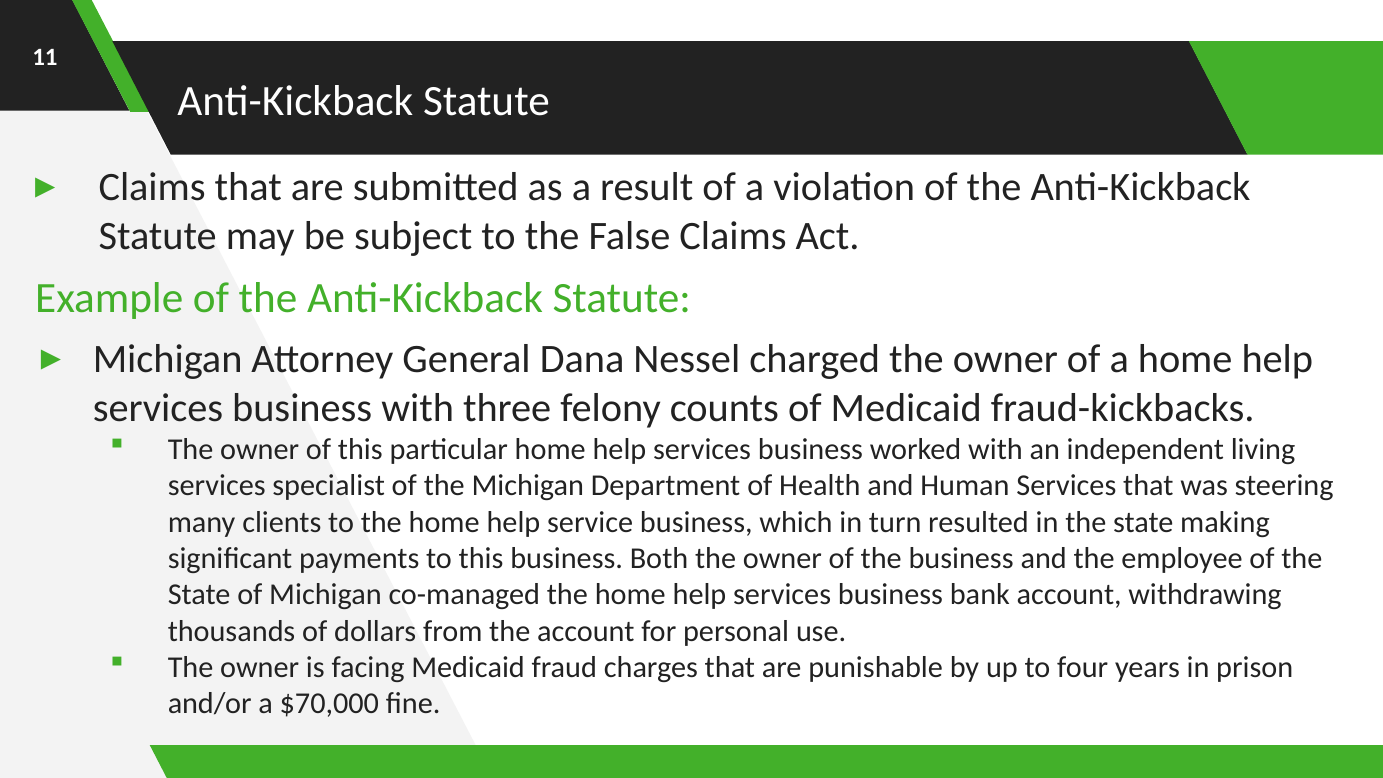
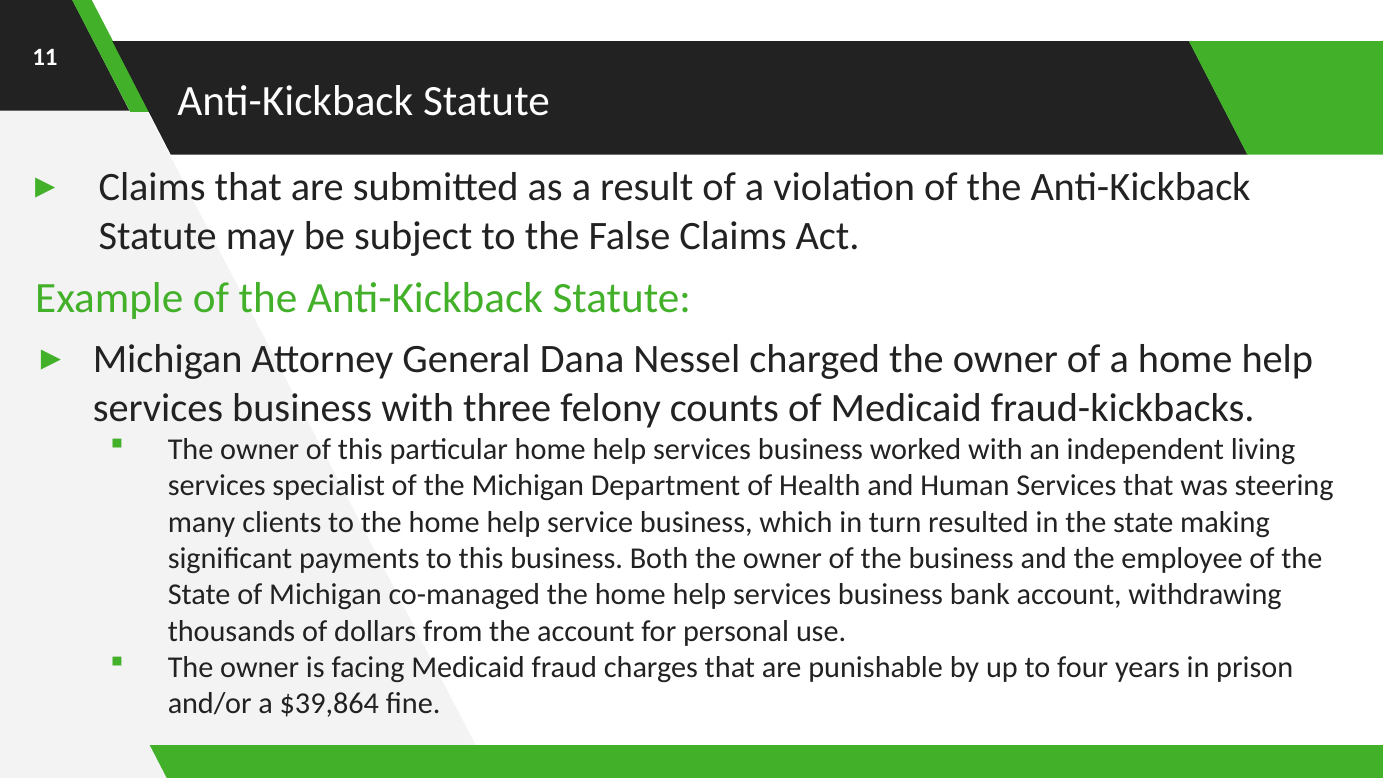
$70,000: $70,000 -> $39,864 (329, 704)
